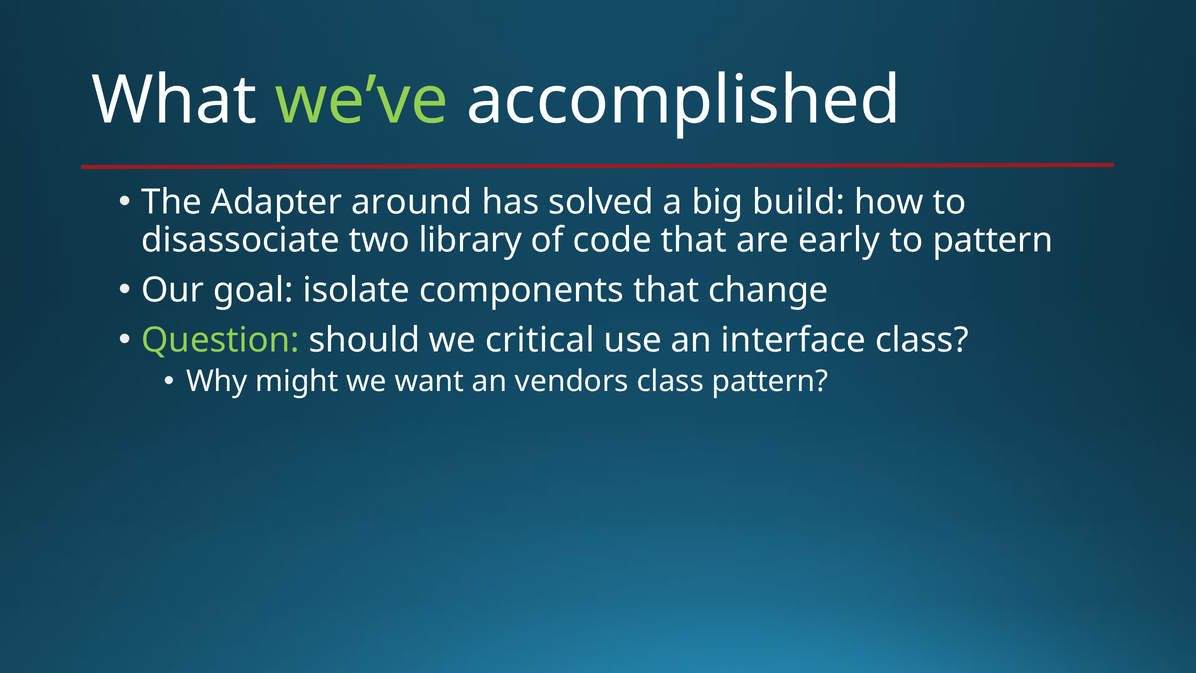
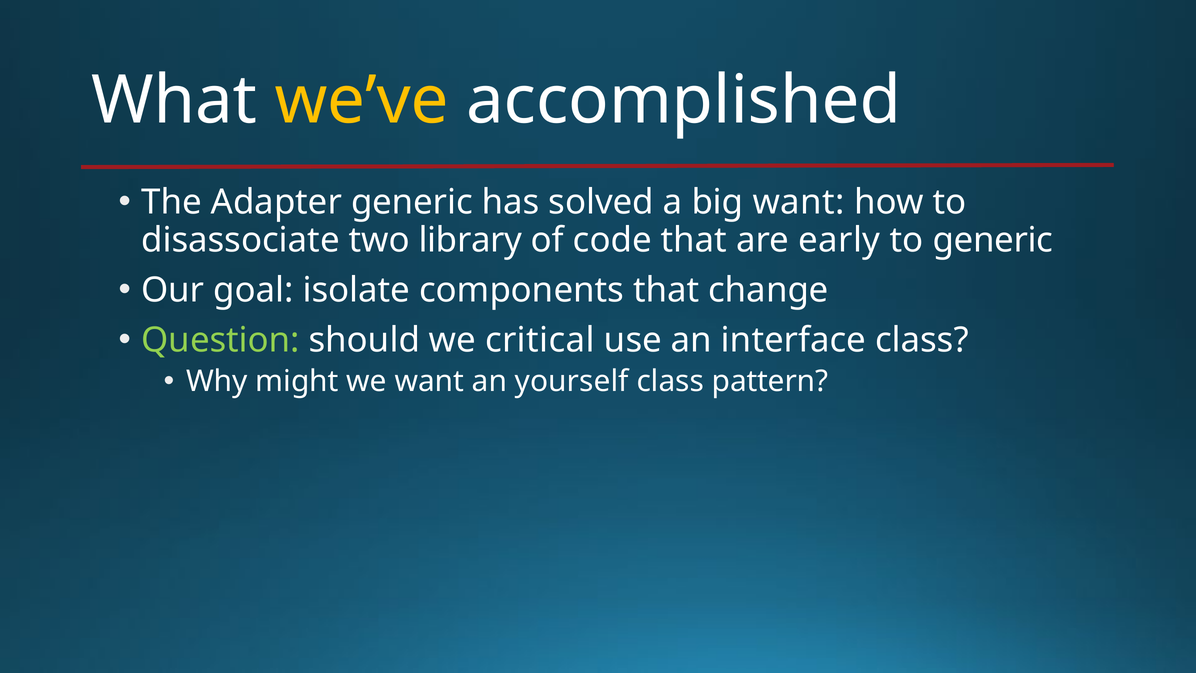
we’ve colour: light green -> yellow (362, 100)
Adapter around: around -> generic (412, 202)
big build: build -> want (799, 202)
to pattern: pattern -> generic (993, 240)
vendors: vendors -> yourself (572, 381)
